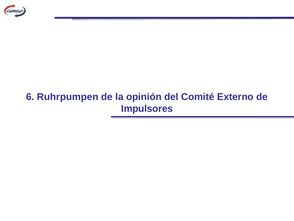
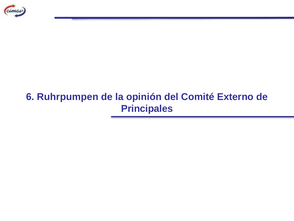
Impulsores: Impulsores -> Principales (147, 108)
